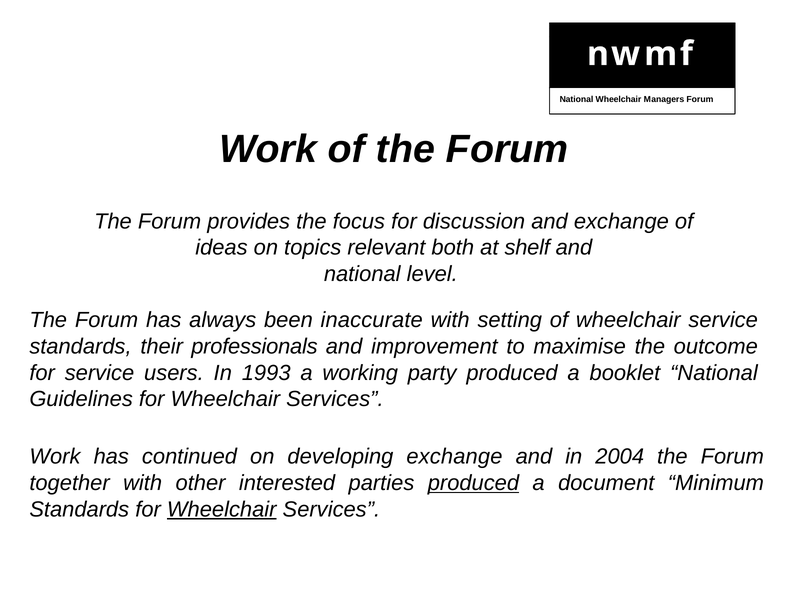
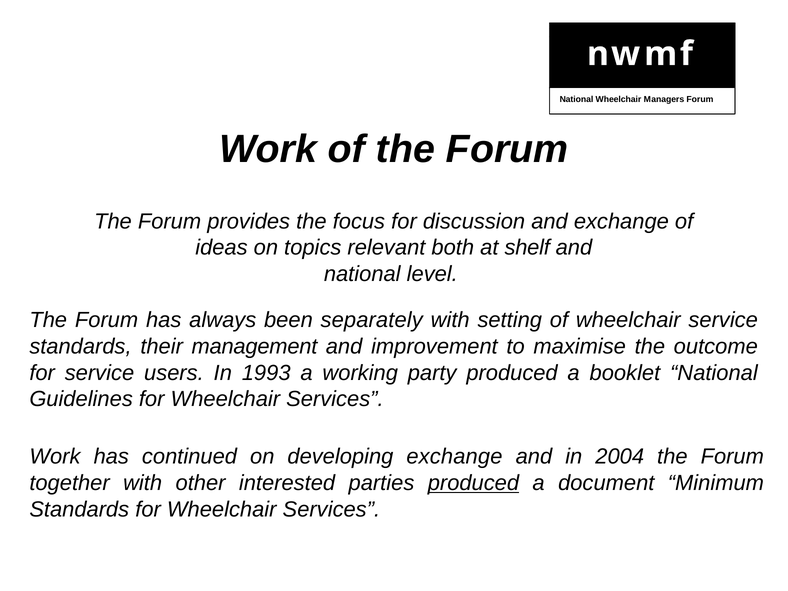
inaccurate: inaccurate -> separately (372, 320)
professionals: professionals -> management (254, 347)
Wheelchair underline: present -> none (222, 509)
